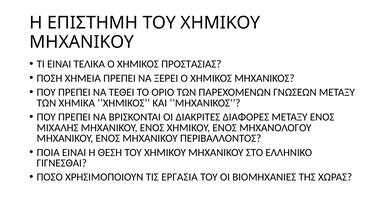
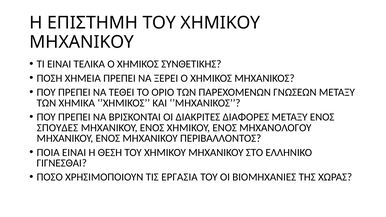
ΠΡΟΣΤΑΣΙΑΣ: ΠΡΟΣΤΑΣΙΑΣ -> ΣΥΝΘΕΤΙΚΗΣ (191, 64)
ΜΙΧΑΛΗΣ: ΜΙΧΑΛΗΣ -> ΣΠΟΥΔΕΣ (57, 128)
